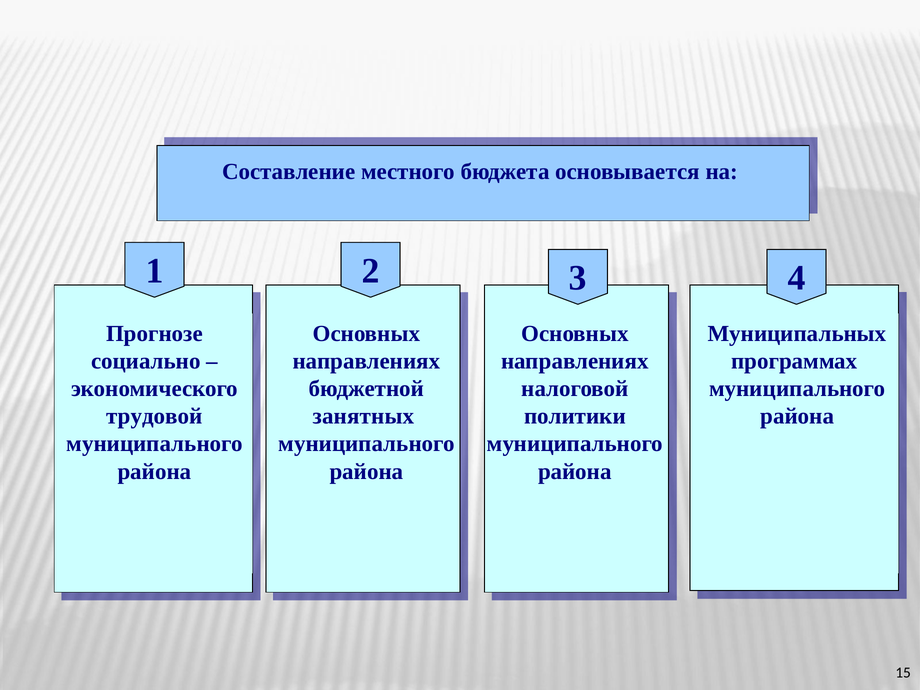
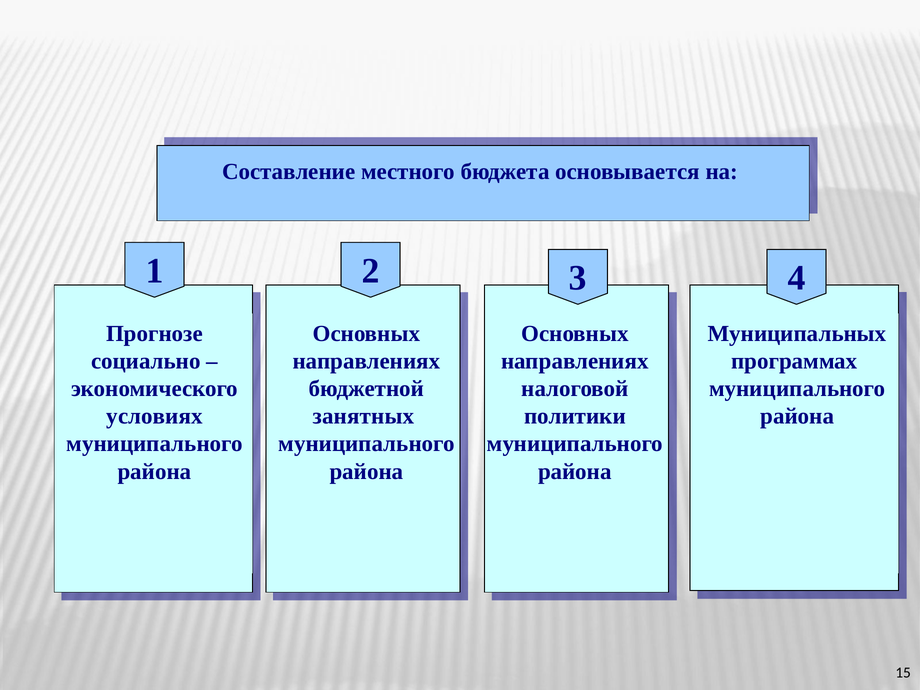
трудовой: трудовой -> условиях (155, 416)
